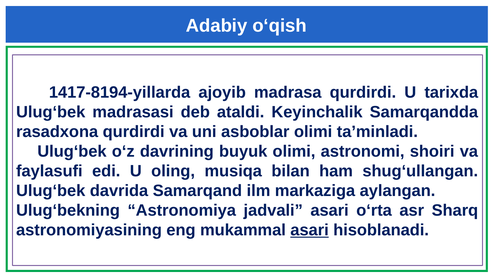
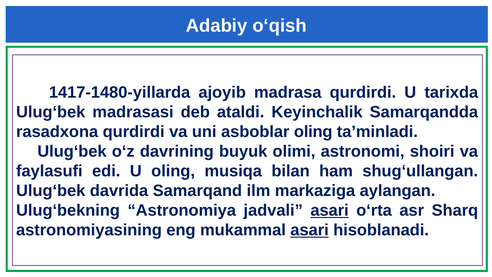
1417-8194-yillarda: 1417-8194-yillarda -> 1417-1480-yillarda (120, 92)
asboblar olimi: olimi -> oling (313, 132)
asari underline: none -> present (330, 210)
